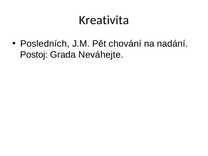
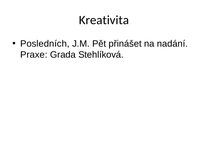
chování: chování -> přinášet (125, 44)
Postoj: Postoj -> Praxe (34, 55)
Neváhejte: Neváhejte -> Stehlíková (101, 55)
